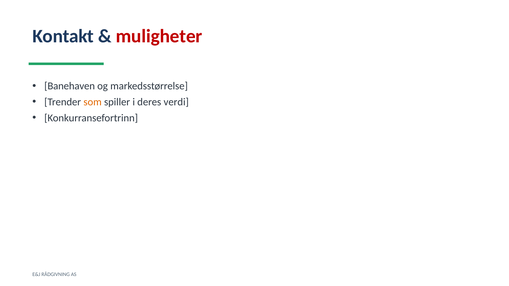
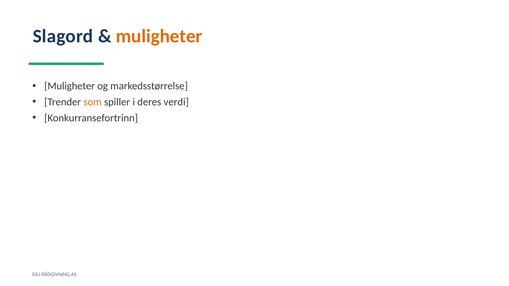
Kontakt: Kontakt -> Slagord (63, 36)
muligheter colour: red -> orange (159, 36)
Banehaven: Banehaven -> Muligheter (70, 86)
